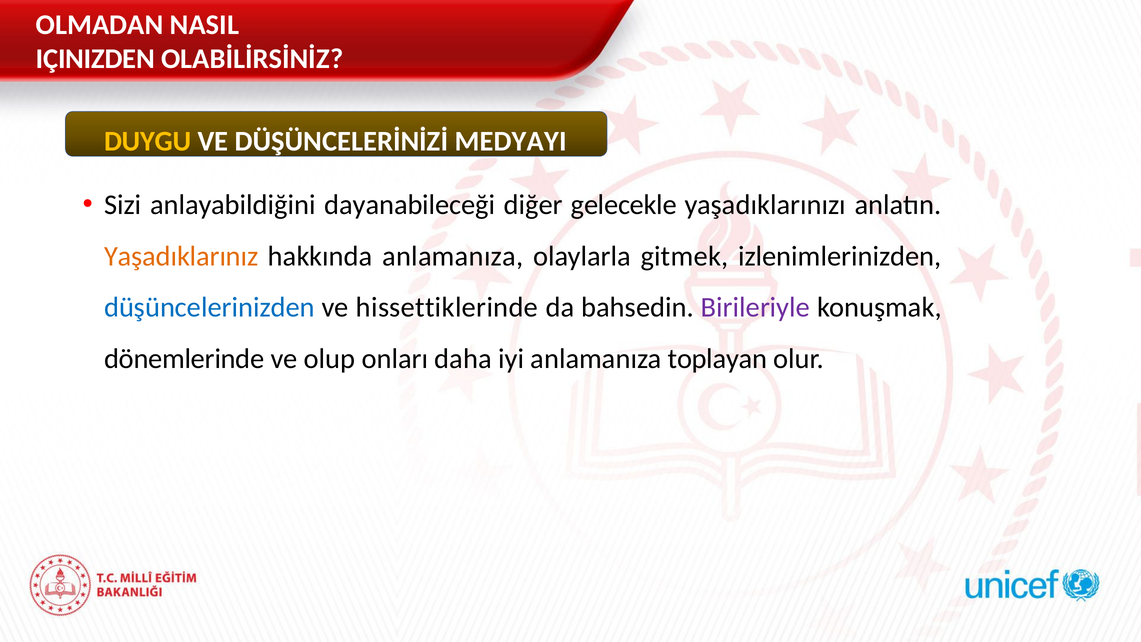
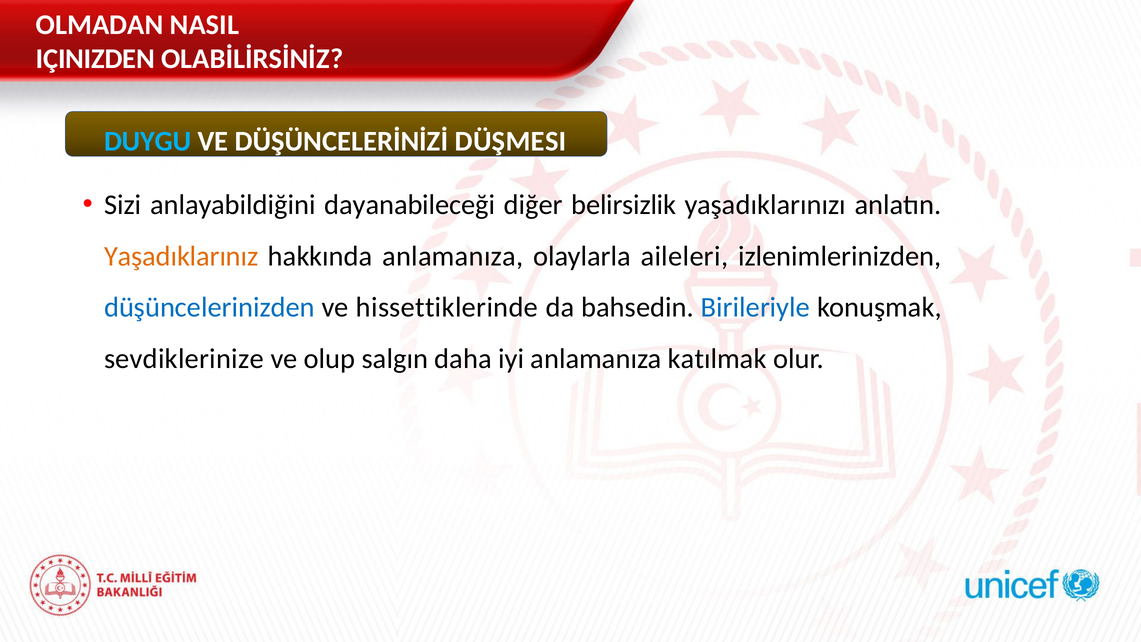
DUYGU colour: yellow -> light blue (148, 141)
MEDYAYI: MEDYAYI -> DÜŞMESI (511, 141)
gelecekle: gelecekle -> belirsizlik (624, 205)
gitmek: gitmek -> aileleri (684, 256)
Birileriyle colour: purple -> blue (755, 307)
dönemlerinde: dönemlerinde -> sevdiklerinize (184, 359)
onları: onları -> salgın (395, 359)
toplayan: toplayan -> katılmak (717, 359)
